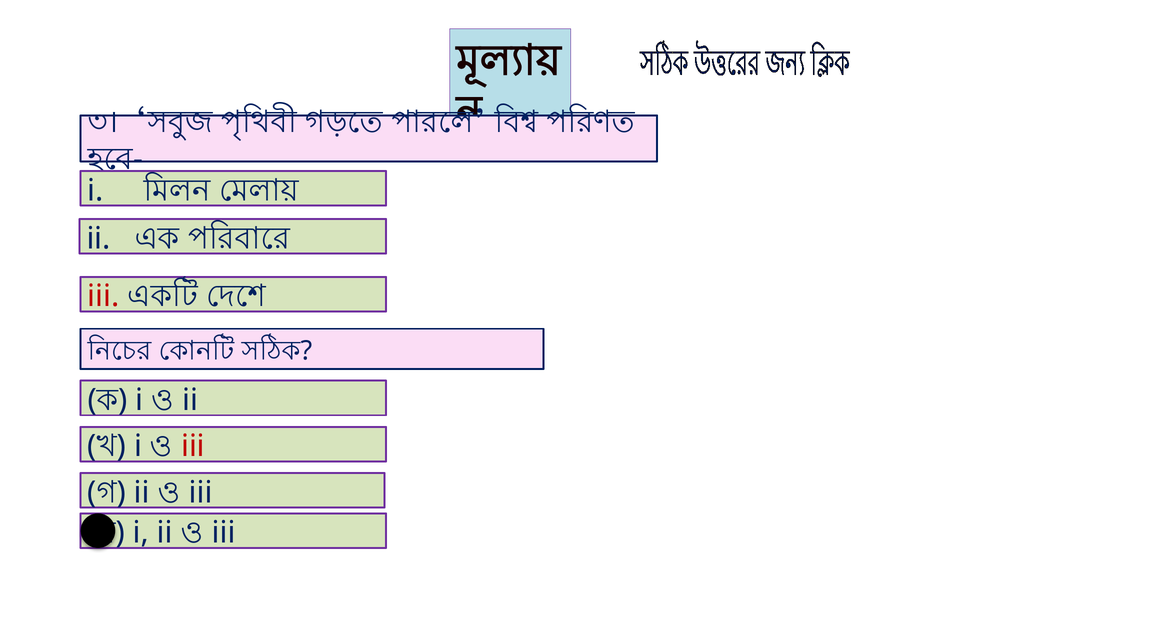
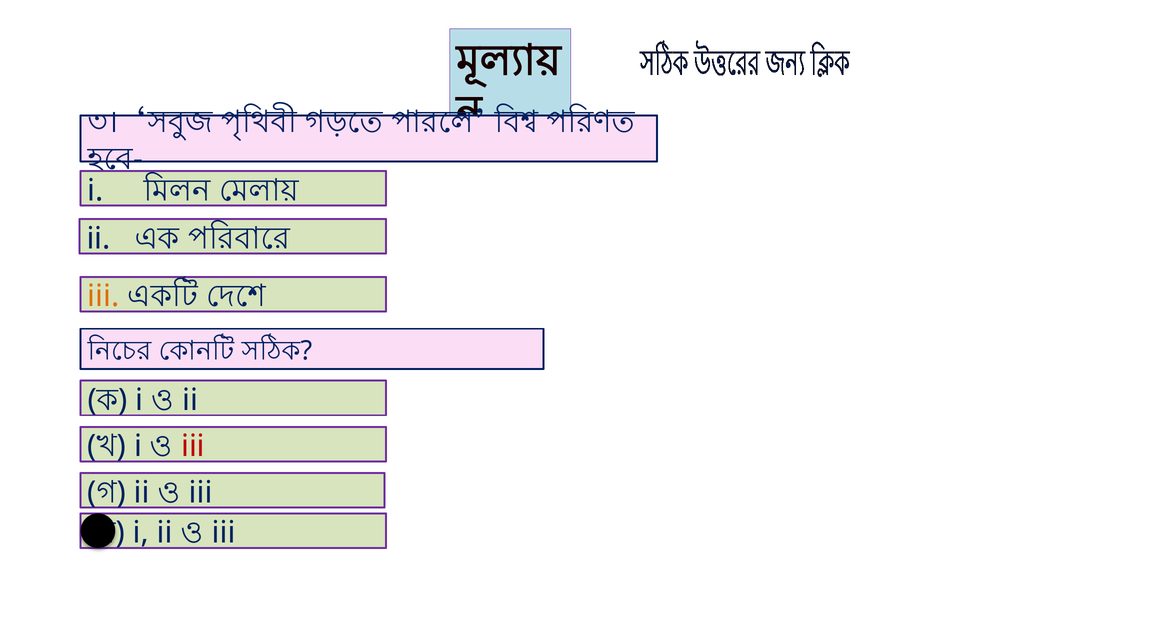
iii colour: red -> orange (103, 296)
